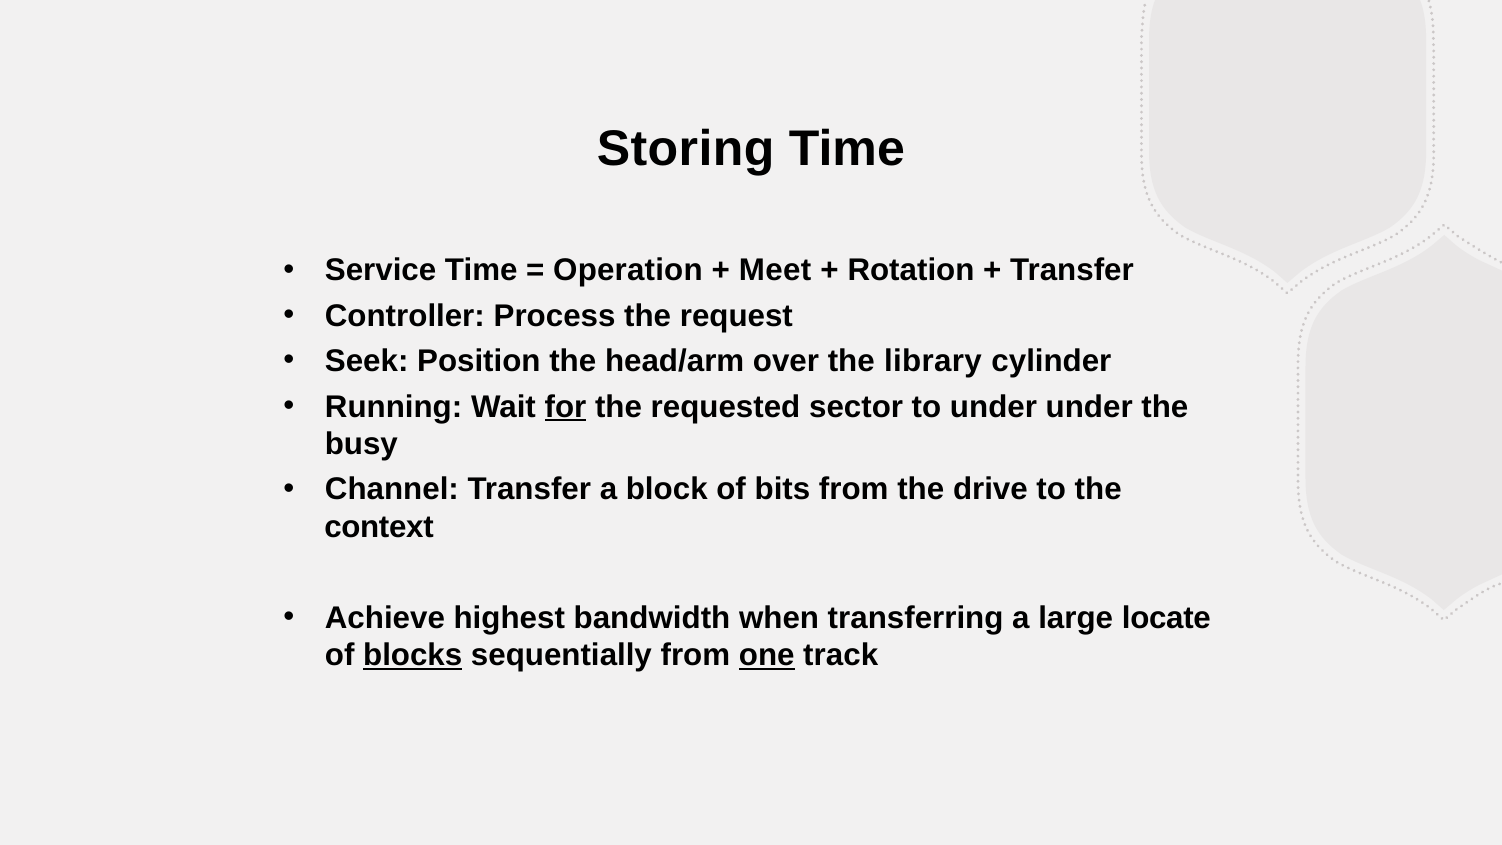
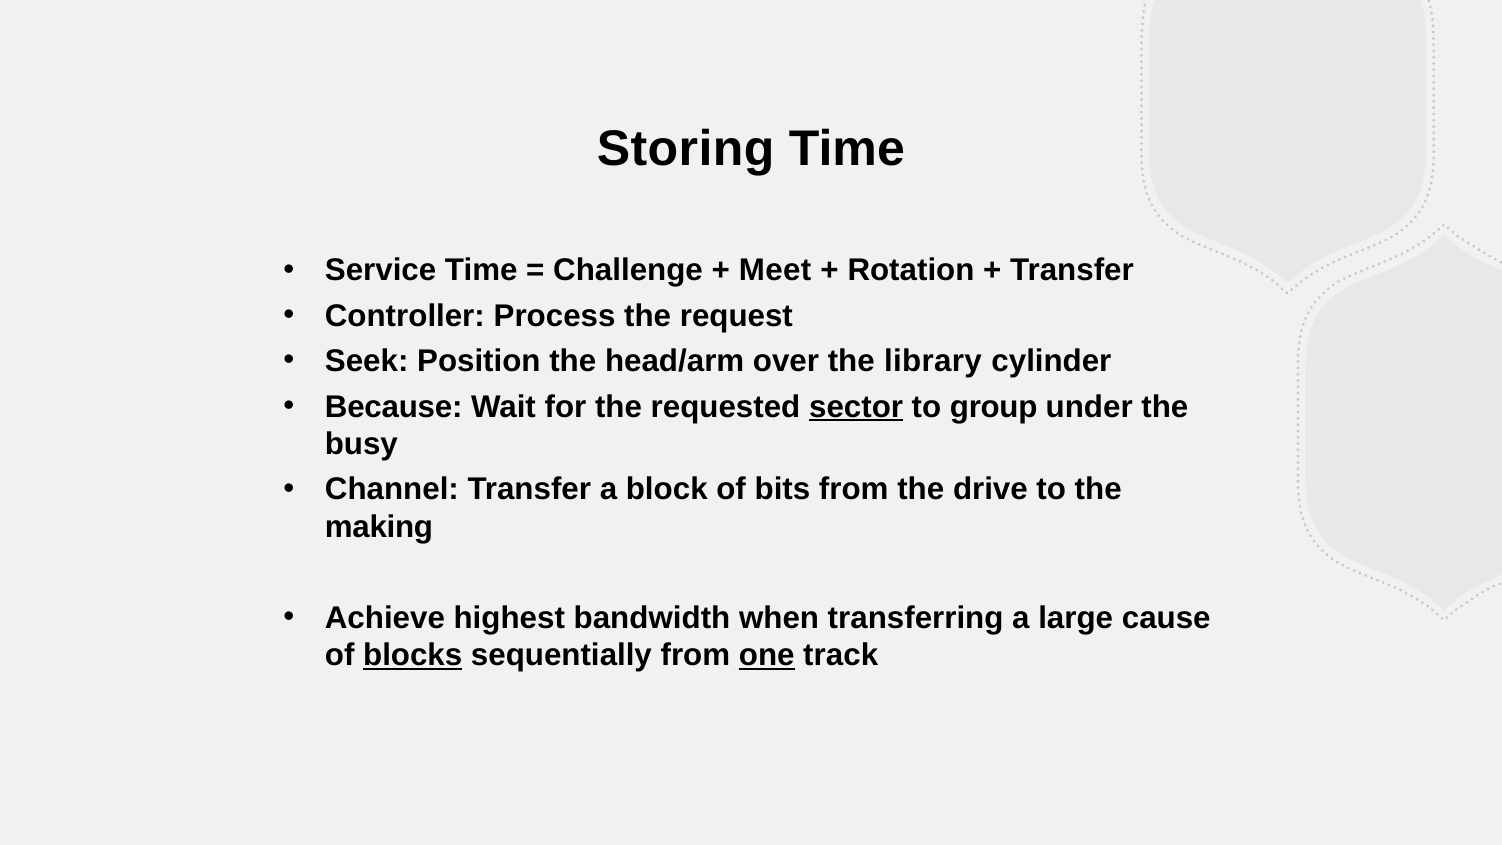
Operation: Operation -> Challenge (628, 271)
Running: Running -> Because (394, 407)
for underline: present -> none (565, 407)
sector underline: none -> present (856, 407)
to under: under -> group (994, 407)
context: context -> making (379, 527)
locate: locate -> cause (1166, 618)
